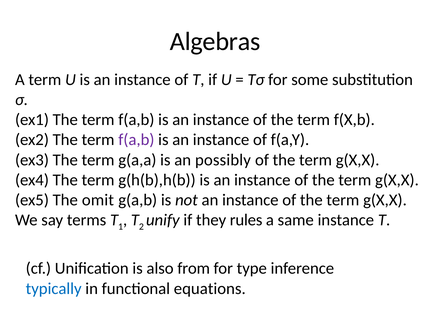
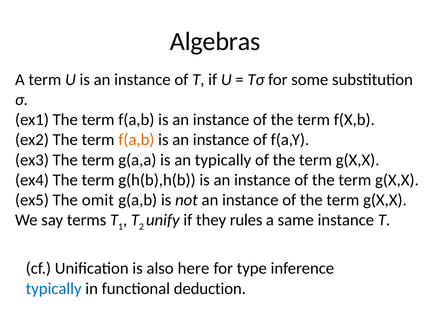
f(a,b colour: purple -> orange (136, 140)
an possibly: possibly -> typically (223, 160)
from: from -> here (194, 269)
equations: equations -> deduction (210, 289)
